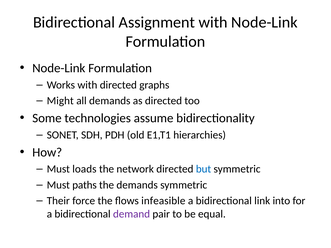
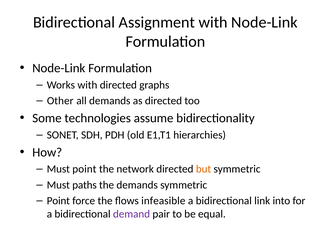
Might: Might -> Other (60, 101)
Must loads: loads -> point (84, 169)
but colour: blue -> orange (204, 169)
Their: Their -> Point (58, 201)
